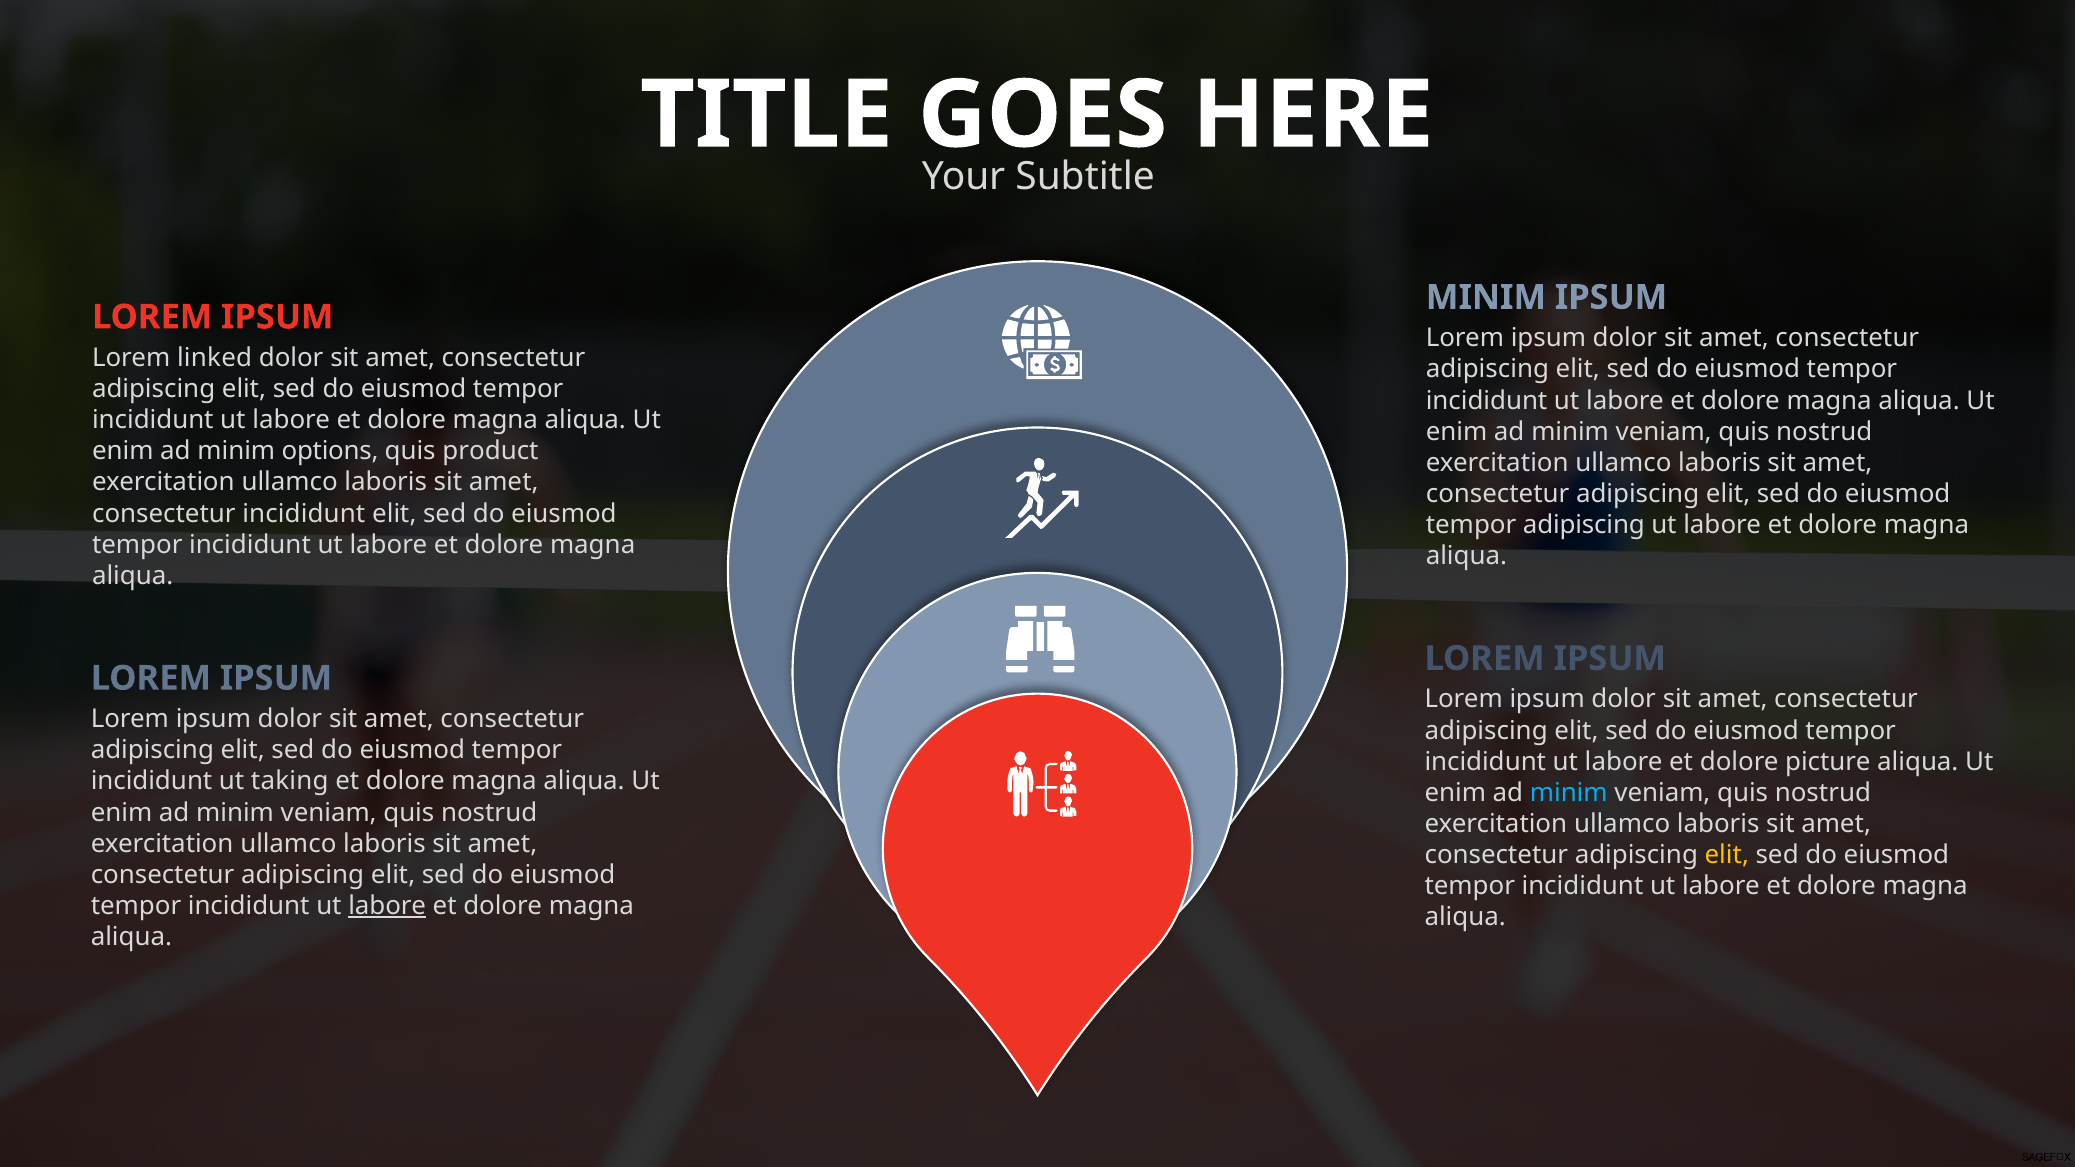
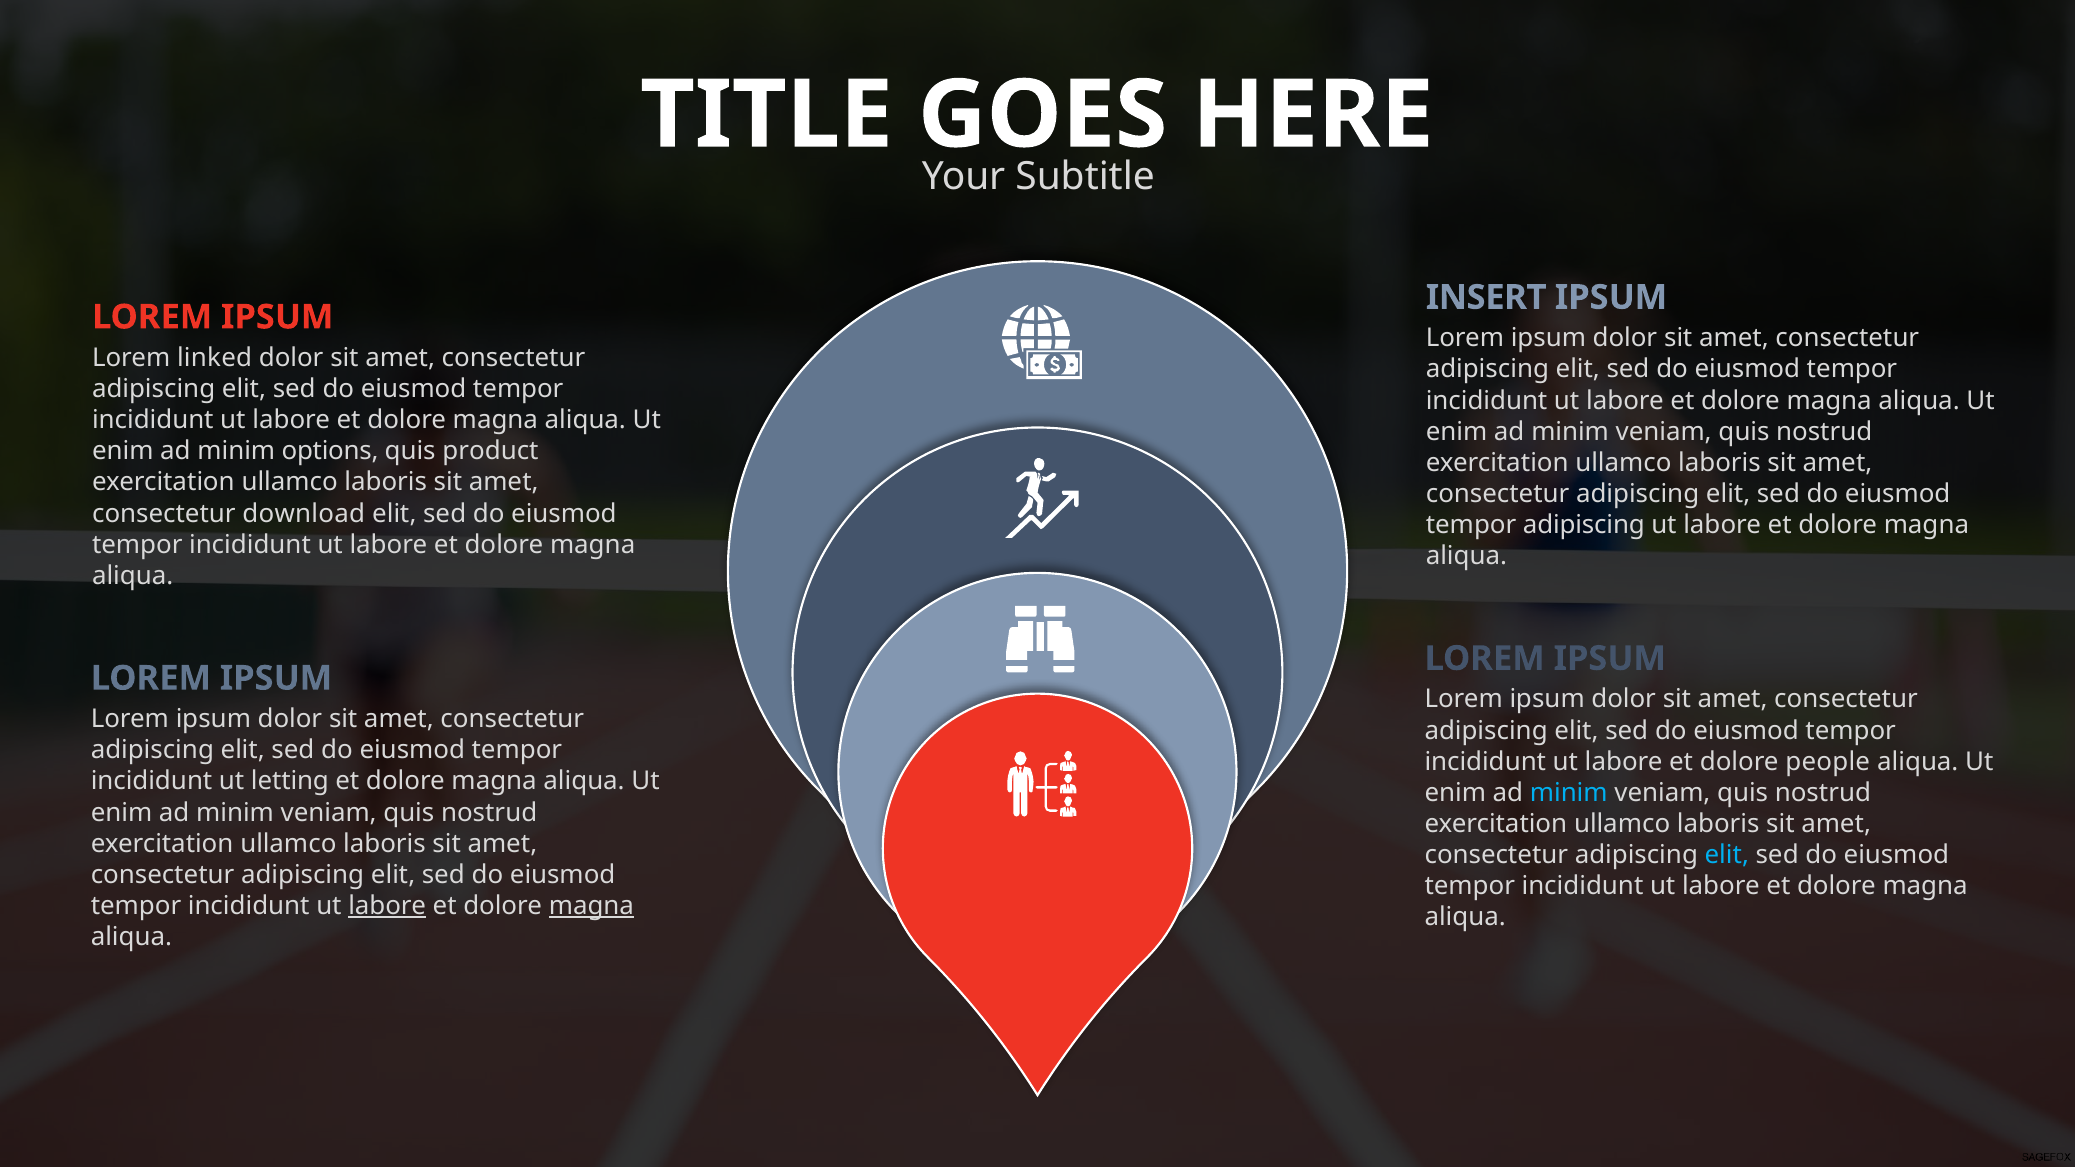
MINIM: MINIM -> INSERT (1486, 297)
consectetur incididunt: incididunt -> download (304, 514)
picture: picture -> people (1828, 762)
taking: taking -> letting (290, 782)
elit colour: yellow -> light blue (1727, 855)
magna underline: none -> present (591, 906)
